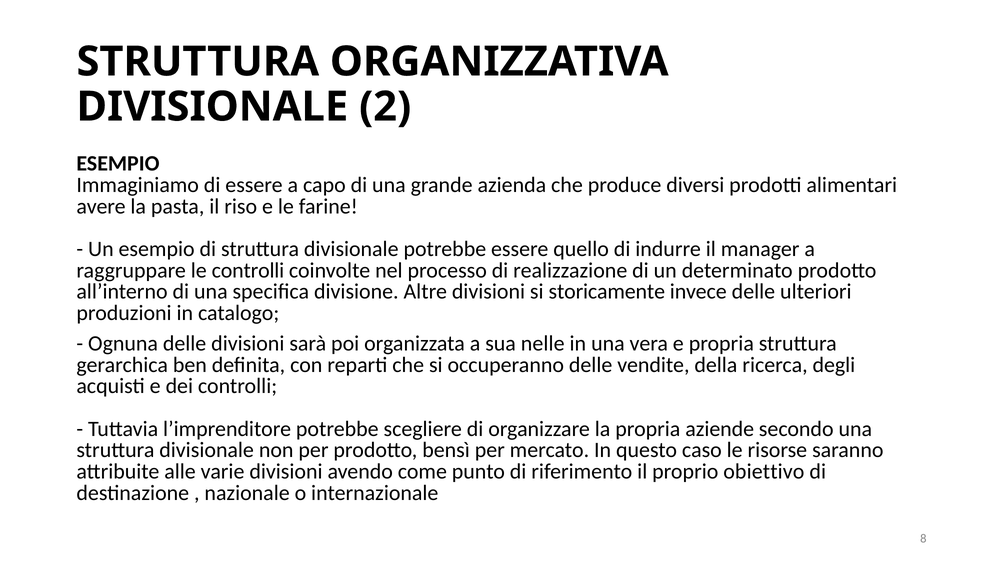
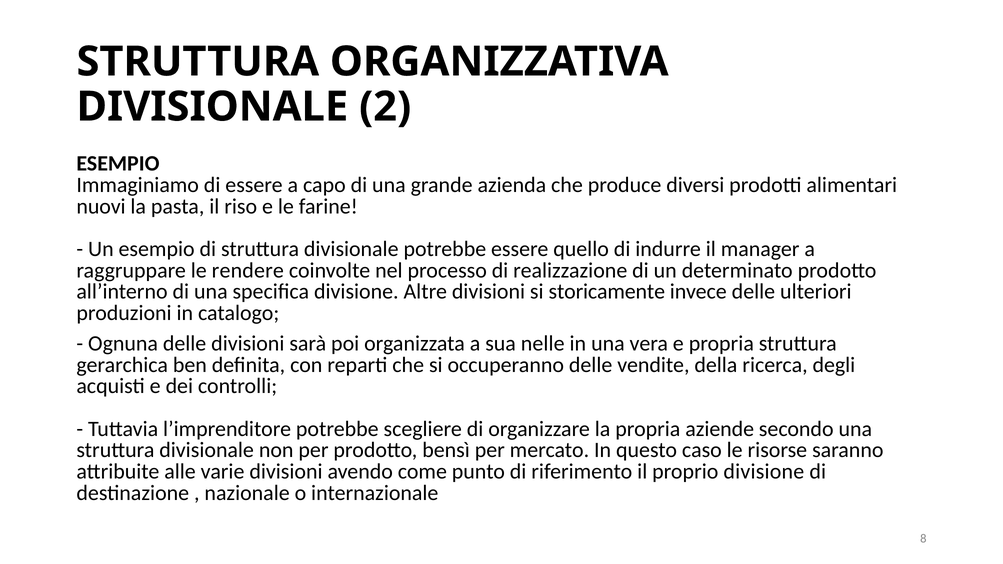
avere: avere -> nuovi (101, 206)
le controlli: controlli -> rendere (248, 270)
proprio obiettivo: obiettivo -> divisione (764, 472)
